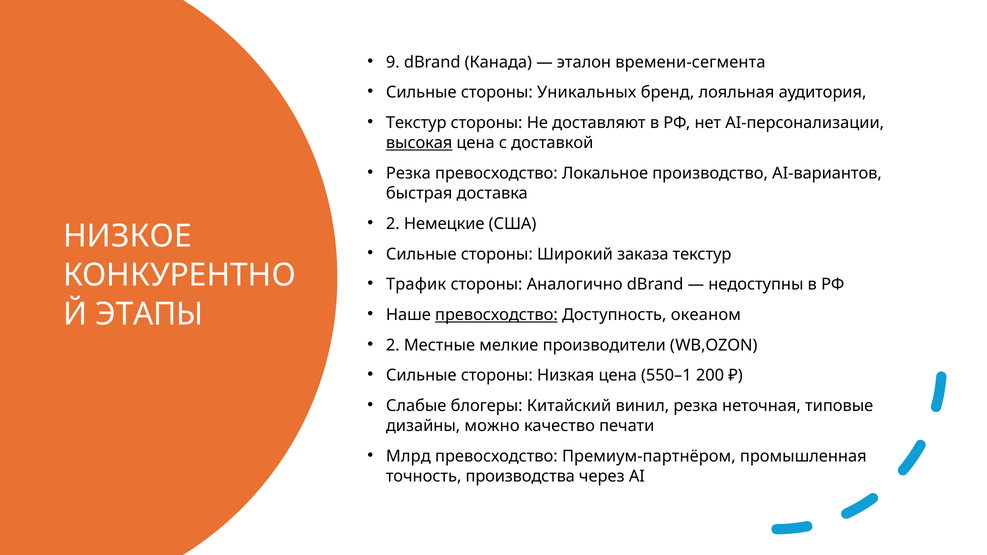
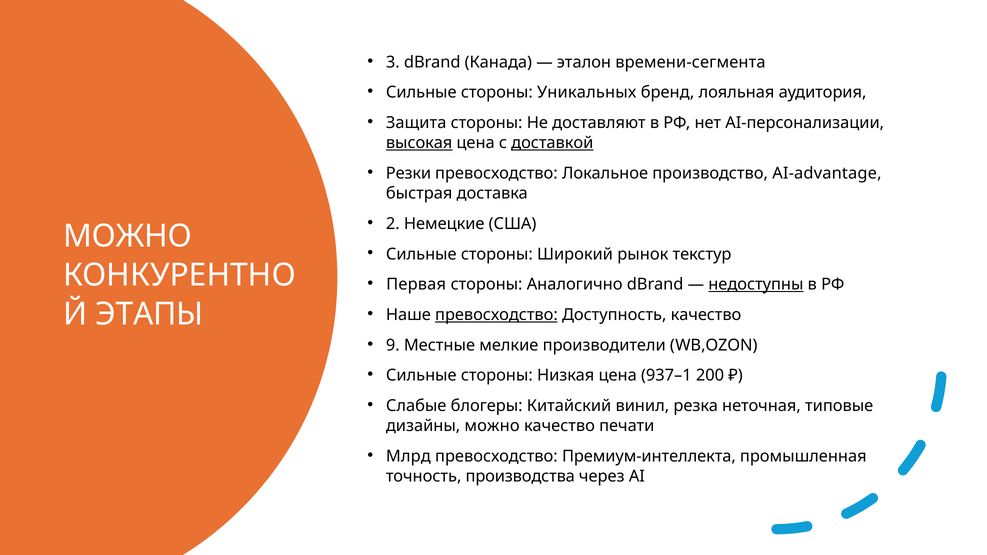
9: 9 -> 3 (393, 62)
Текстур: Текстур -> Защита (416, 123)
доставкой underline: none -> present (552, 143)
Резка: Резка -> Резки (408, 173)
AI-вариантов: AI-вариантов -> AI-advantage (827, 173)
НИЗКОЕ: НИЗКОЕ -> МОЖНО (128, 236)
заказа: заказа -> рынок (643, 254)
Трафик: Трафик -> Первая (416, 285)
недоступны underline: none -> present (756, 285)
Доступность океаном: океаном -> качество (706, 315)
2: 2 -> 9 (393, 345)
550–1: 550–1 -> 937–1 (666, 376)
Премиум-партнёром: Премиум-партнёром -> Премиум-интеллекта (649, 456)
